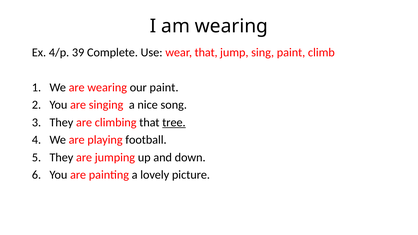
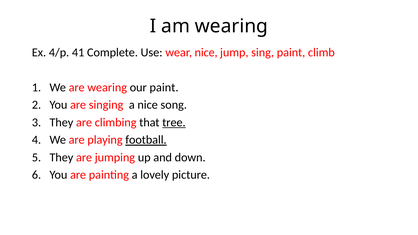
39: 39 -> 41 (78, 52)
wear that: that -> nice (206, 52)
football underline: none -> present (146, 140)
